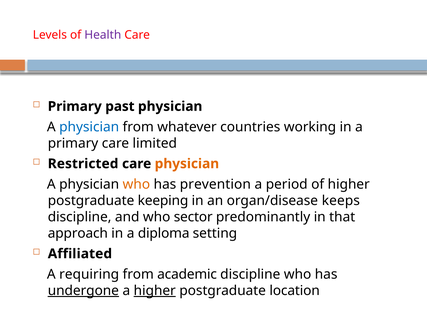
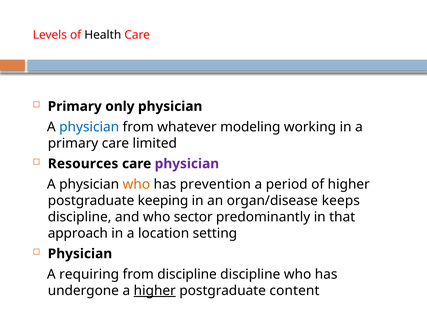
Health colour: purple -> black (103, 35)
past: past -> only (120, 106)
countries: countries -> modeling (250, 127)
Restricted: Restricted -> Resources (83, 164)
physician colour: orange -> purple (187, 164)
diploma: diploma -> location (164, 233)
Affiliated: Affiliated -> Physician (80, 254)
from academic: academic -> discipline (187, 274)
undergone underline: present -> none (83, 291)
location: location -> content (294, 291)
